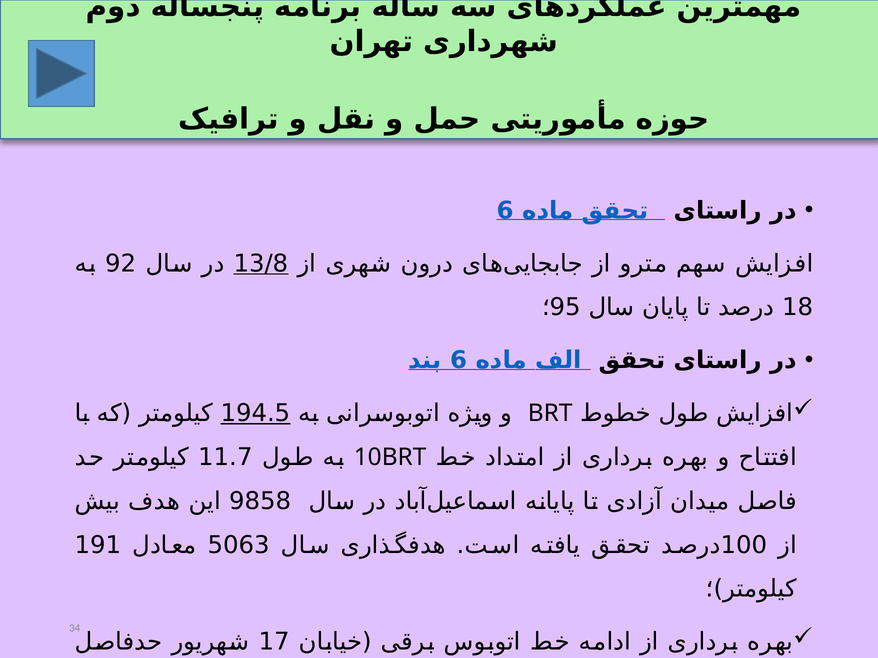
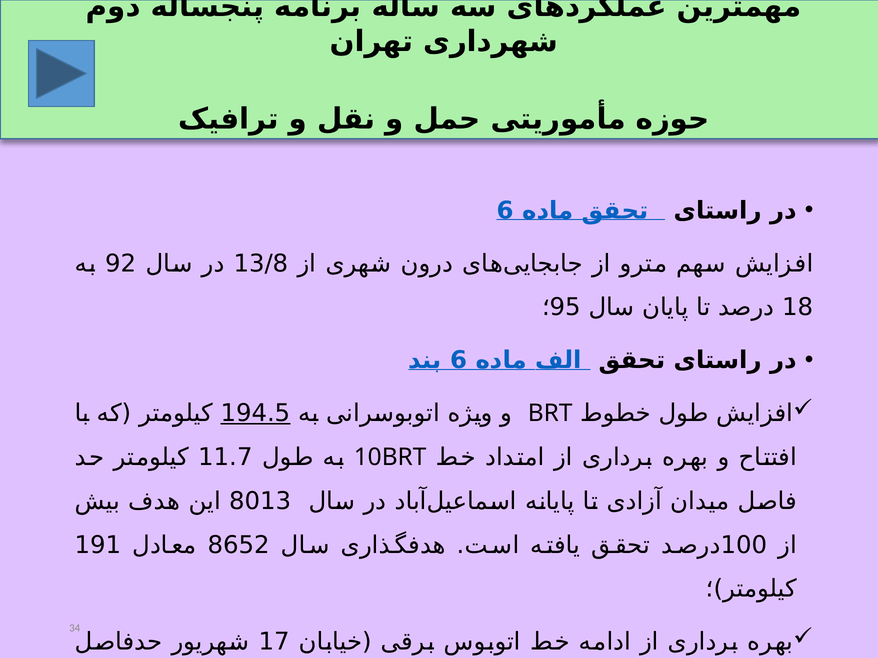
13/8 underline: present -> none (261, 264)
9858: 9858 -> 8013 (260, 502)
5063: 5063 -> 8652 (239, 545)
